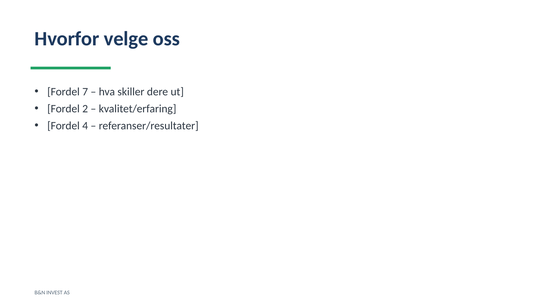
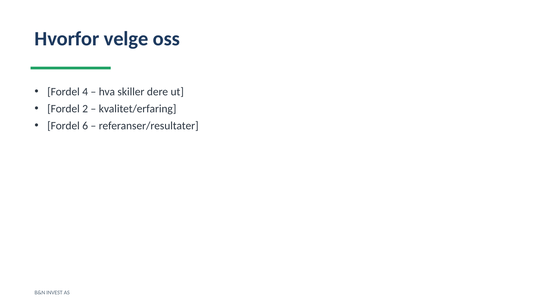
7: 7 -> 4 (85, 92)
4: 4 -> 6 (85, 126)
